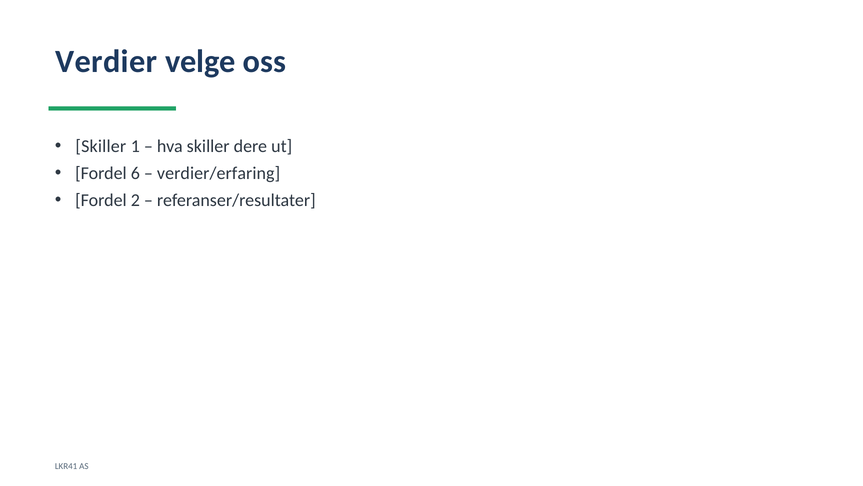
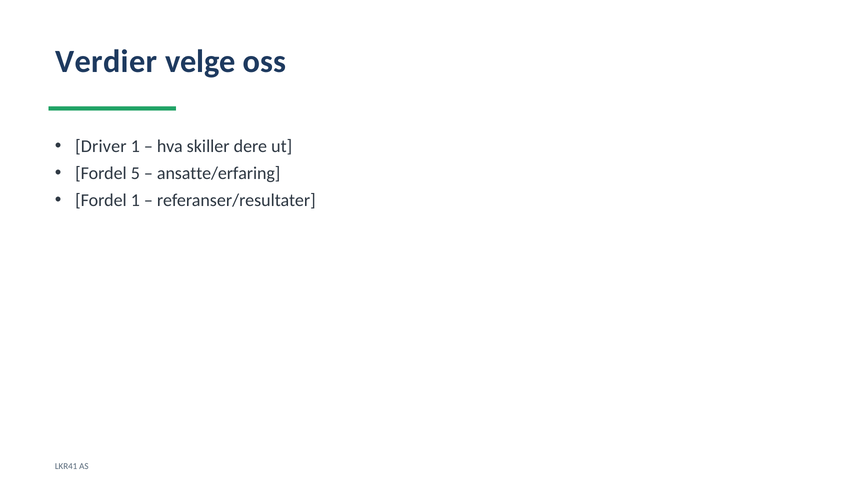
Skiller: Skiller -> Driver (101, 146)
6: 6 -> 5 (135, 173)
verdier/erfaring: verdier/erfaring -> ansatte/erfaring (219, 173)
Fordel 2: 2 -> 1 (135, 200)
